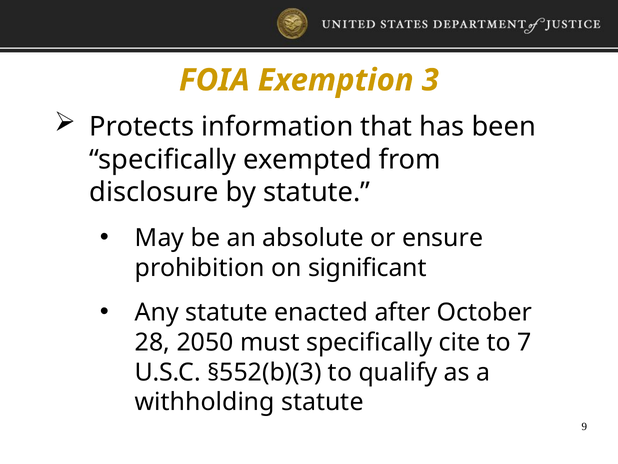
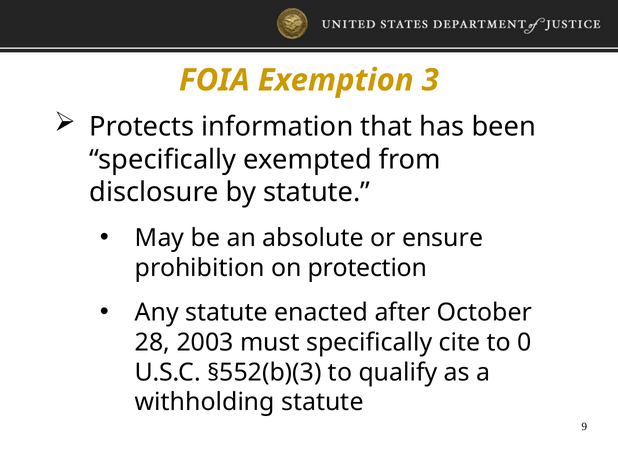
significant: significant -> protection (367, 268)
2050: 2050 -> 2003 (205, 342)
7: 7 -> 0 (524, 342)
